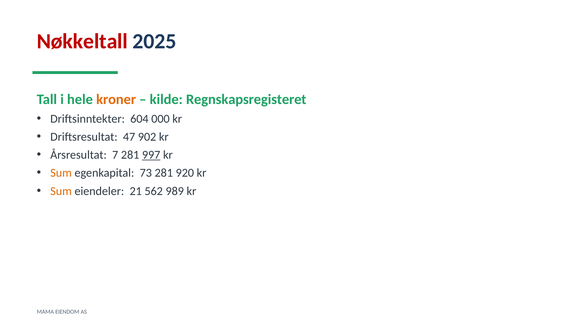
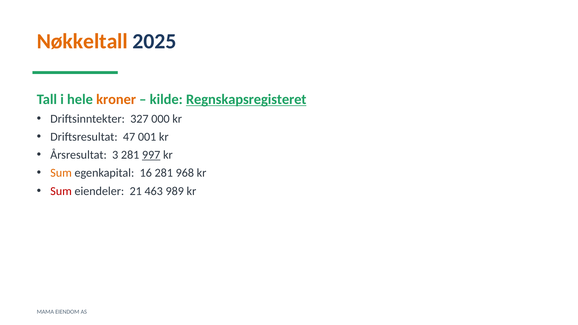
Nøkkeltall colour: red -> orange (82, 41)
Regnskapsregisteret underline: none -> present (246, 100)
604: 604 -> 327 (139, 119)
902: 902 -> 001 (147, 137)
7: 7 -> 3 (115, 155)
73: 73 -> 16 (146, 173)
920: 920 -> 968 (185, 173)
Sum colour: orange -> red (61, 191)
562: 562 -> 463 (154, 191)
